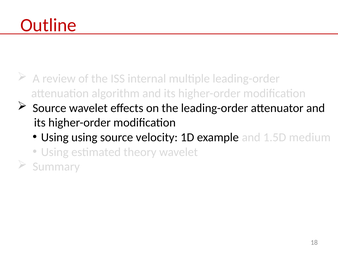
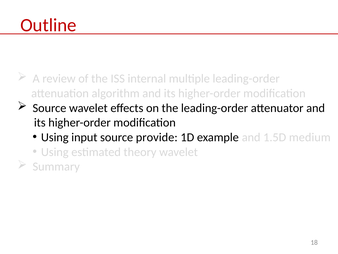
Using using: using -> input (84, 137)
velocity: velocity -> provide (157, 137)
